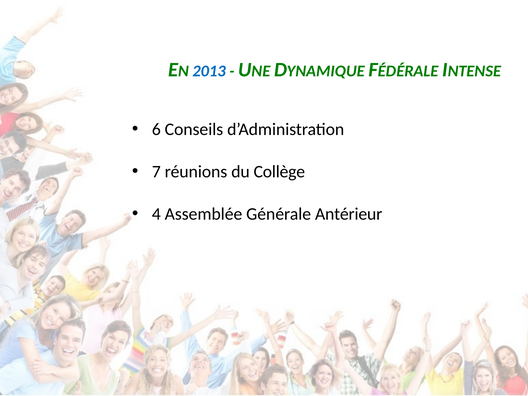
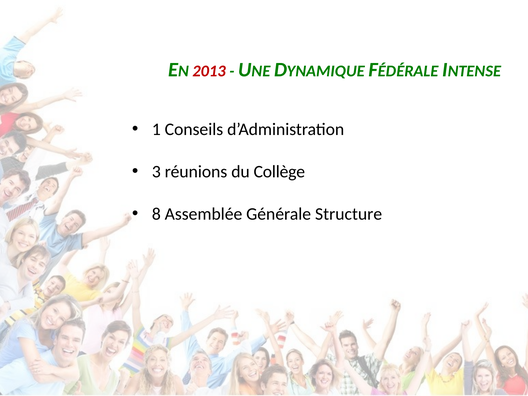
2013 colour: blue -> red (209, 71)
6: 6 -> 1 (156, 129)
7: 7 -> 3 (156, 172)
4: 4 -> 8 (156, 214)
Antérieur: Antérieur -> Structure (349, 214)
